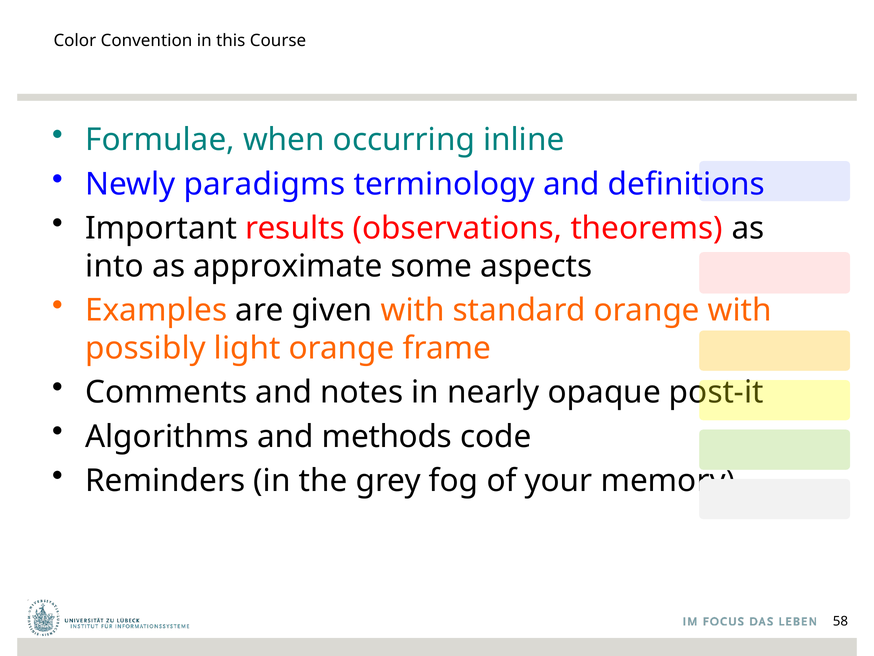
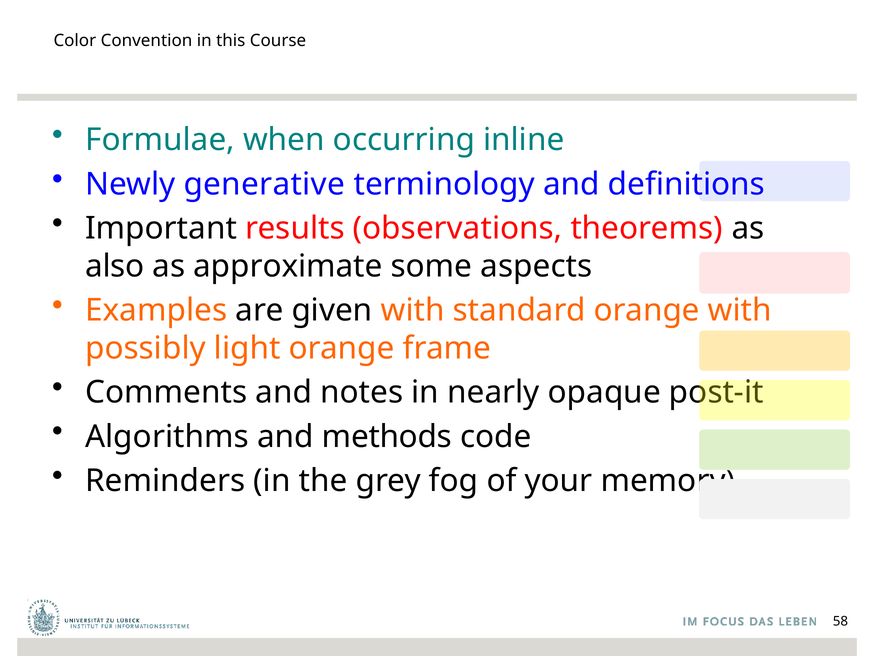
paradigms: paradigms -> generative (264, 184)
into: into -> also (115, 266)
